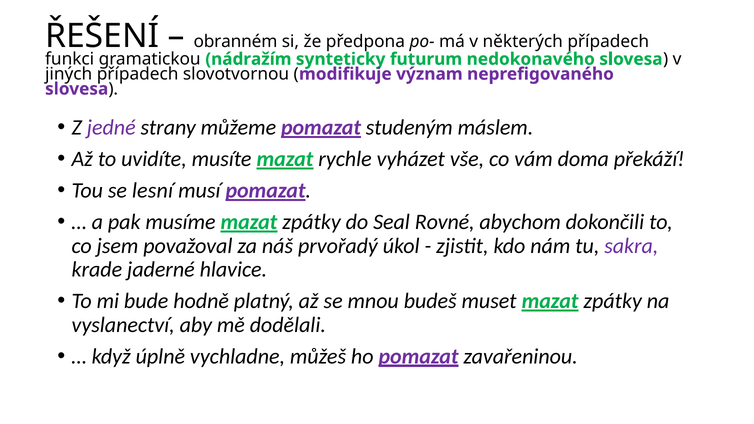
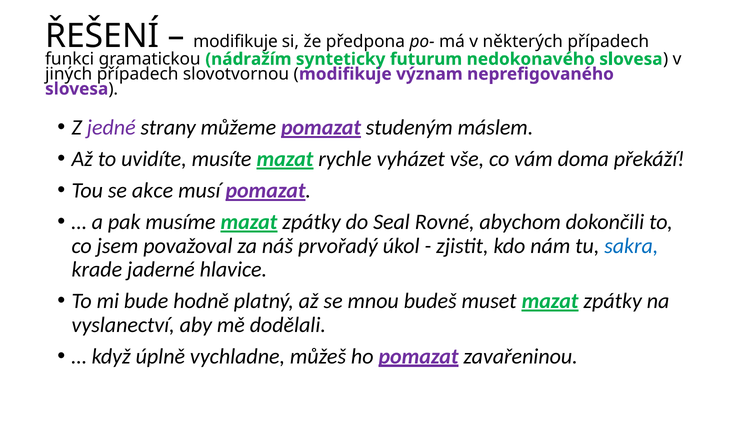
obranném: obranném -> modifikuje (235, 41)
lesní: lesní -> akce (153, 191)
sakra colour: purple -> blue (631, 246)
